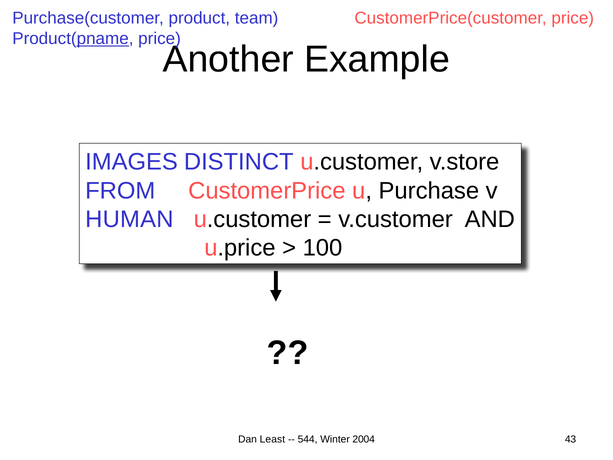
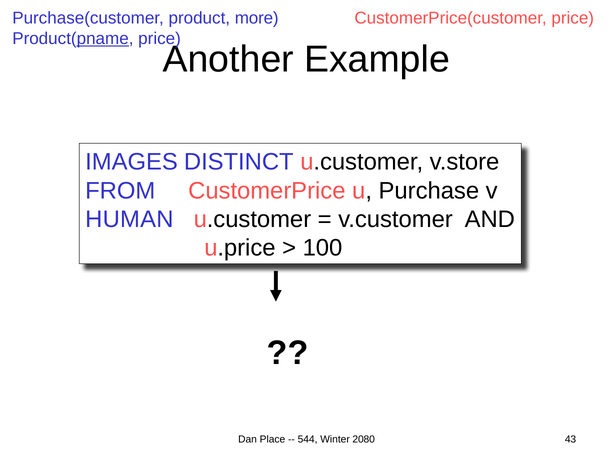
team: team -> more (257, 18)
Least: Least -> Place (272, 439)
2004: 2004 -> 2080 (364, 439)
